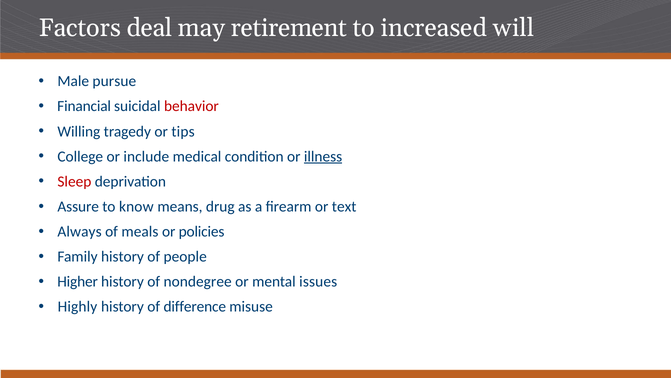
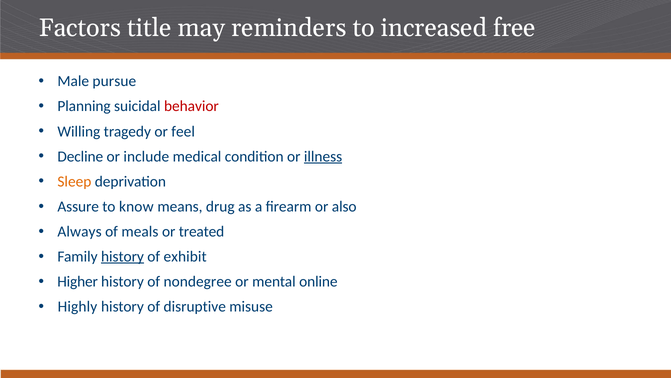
deal: deal -> title (149, 28)
retirement: retirement -> reminders (289, 28)
will: will -> free (514, 28)
Financial: Financial -> Planning (84, 106)
tips: tips -> feel (183, 131)
College: College -> Decline (80, 156)
Sleep colour: red -> orange (74, 181)
text: text -> also (344, 206)
policies: policies -> treated (202, 231)
history underline: none -> present (122, 256)
people: people -> exhibit (185, 256)
issues: issues -> online (318, 281)
difference: difference -> disruptive (195, 306)
